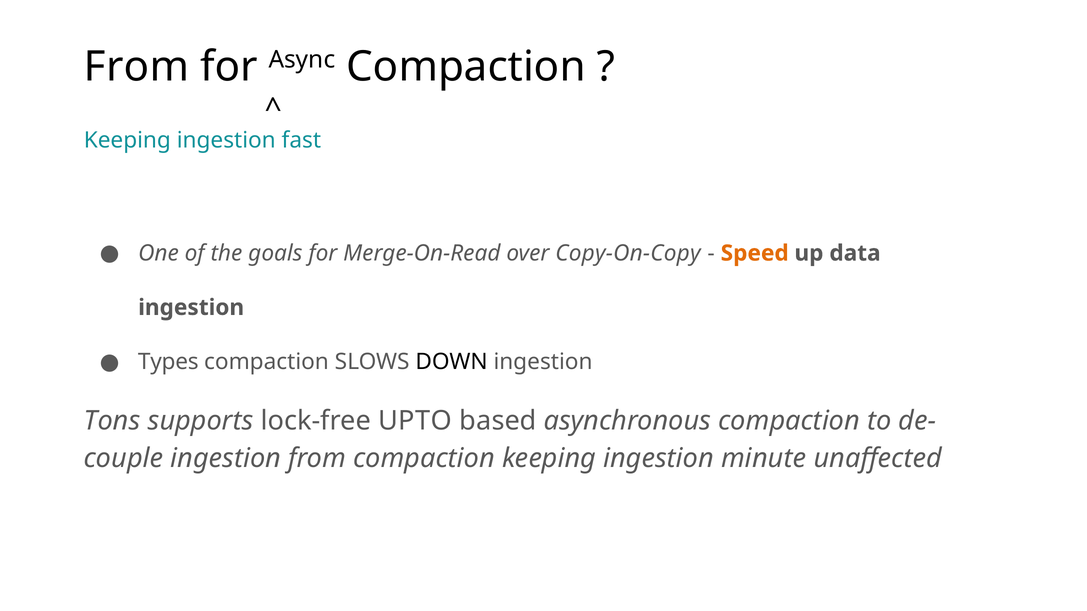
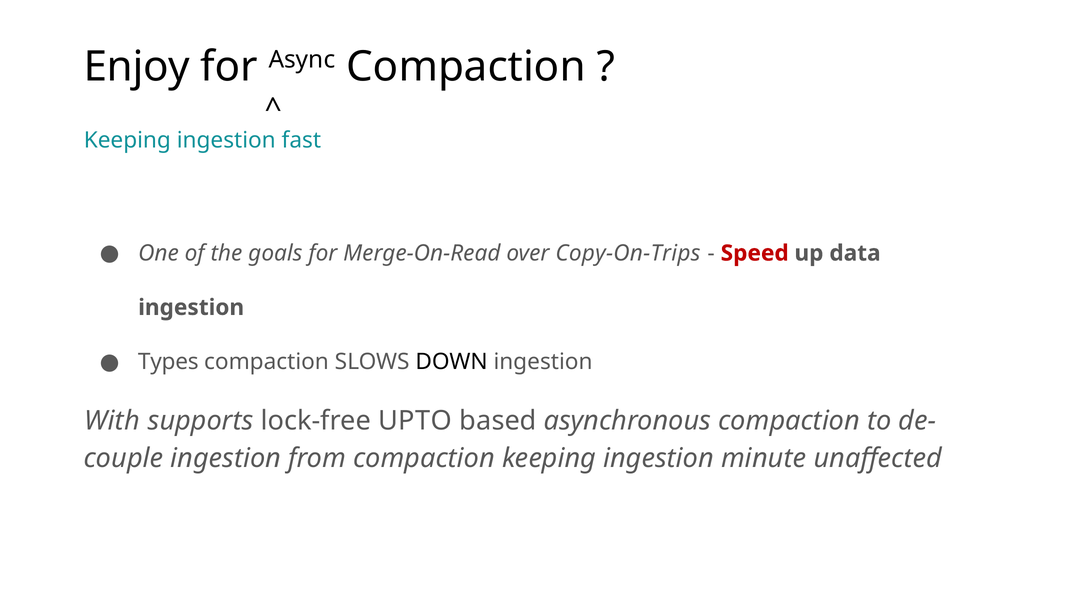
From: From -> Enjoy (137, 67)
Copy-On-Copy: Copy-On-Copy -> Copy-On-Trips (628, 253)
Speed colour: orange -> red (755, 253)
Tons: Tons -> With (112, 421)
